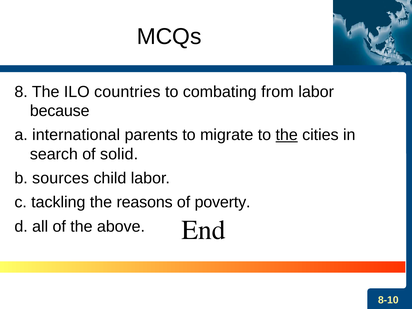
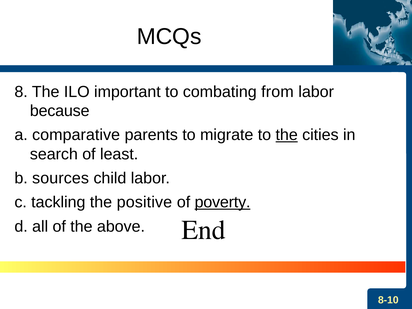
countries: countries -> important (127, 92)
international: international -> comparative (76, 135)
solid: solid -> least (119, 154)
reasons: reasons -> positive (144, 202)
poverty underline: none -> present (223, 202)
